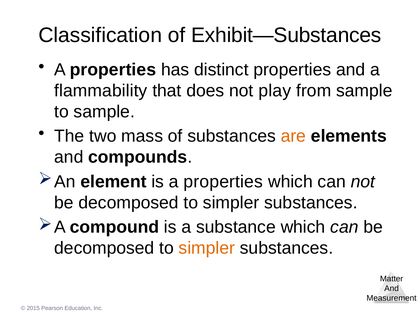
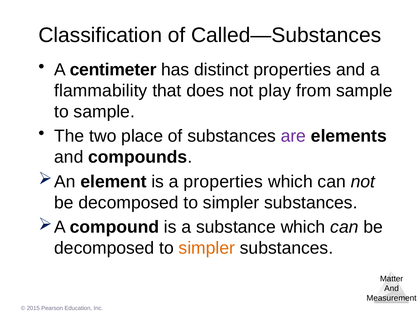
Exhibit—Substances: Exhibit—Substances -> Called—Substances (286, 35)
properties: properties -> centimeter (113, 70)
mass: mass -> place (142, 136)
are colour: orange -> purple (293, 136)
